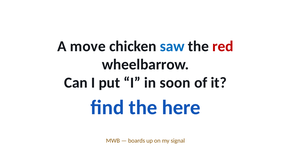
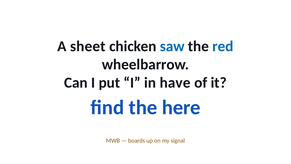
move: move -> sheet (88, 46)
red colour: red -> blue (223, 46)
soon: soon -> have (175, 83)
